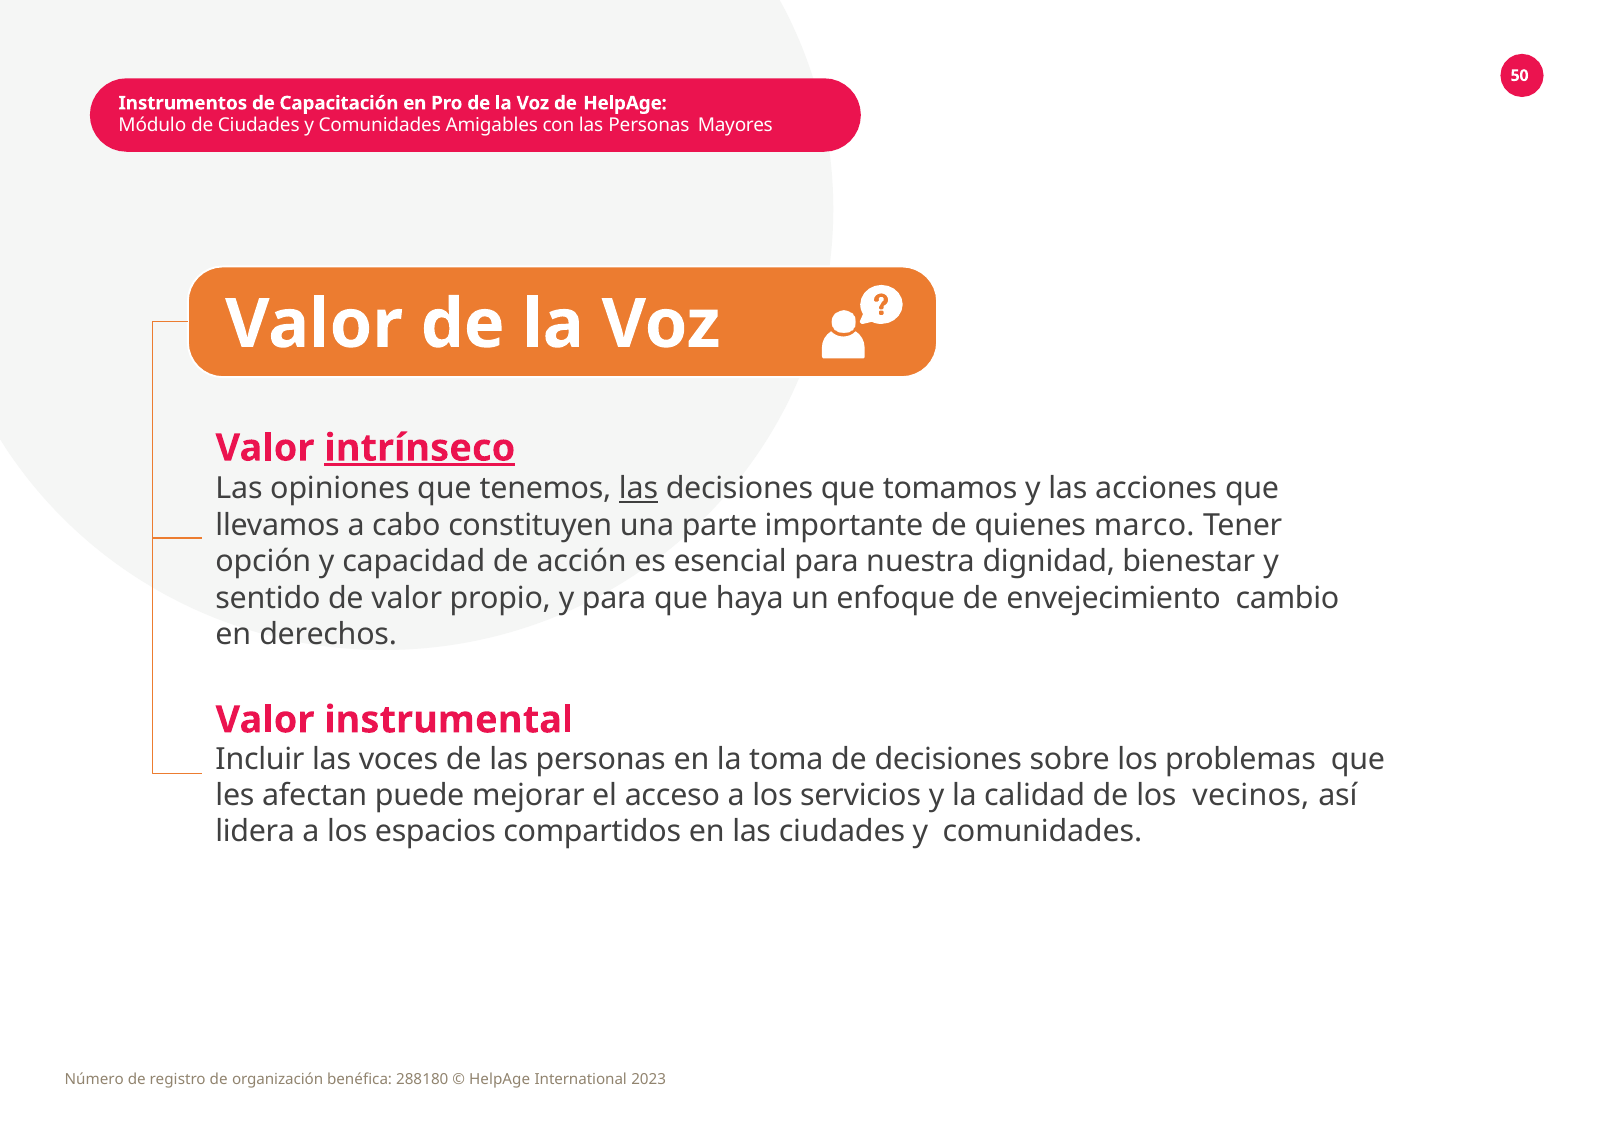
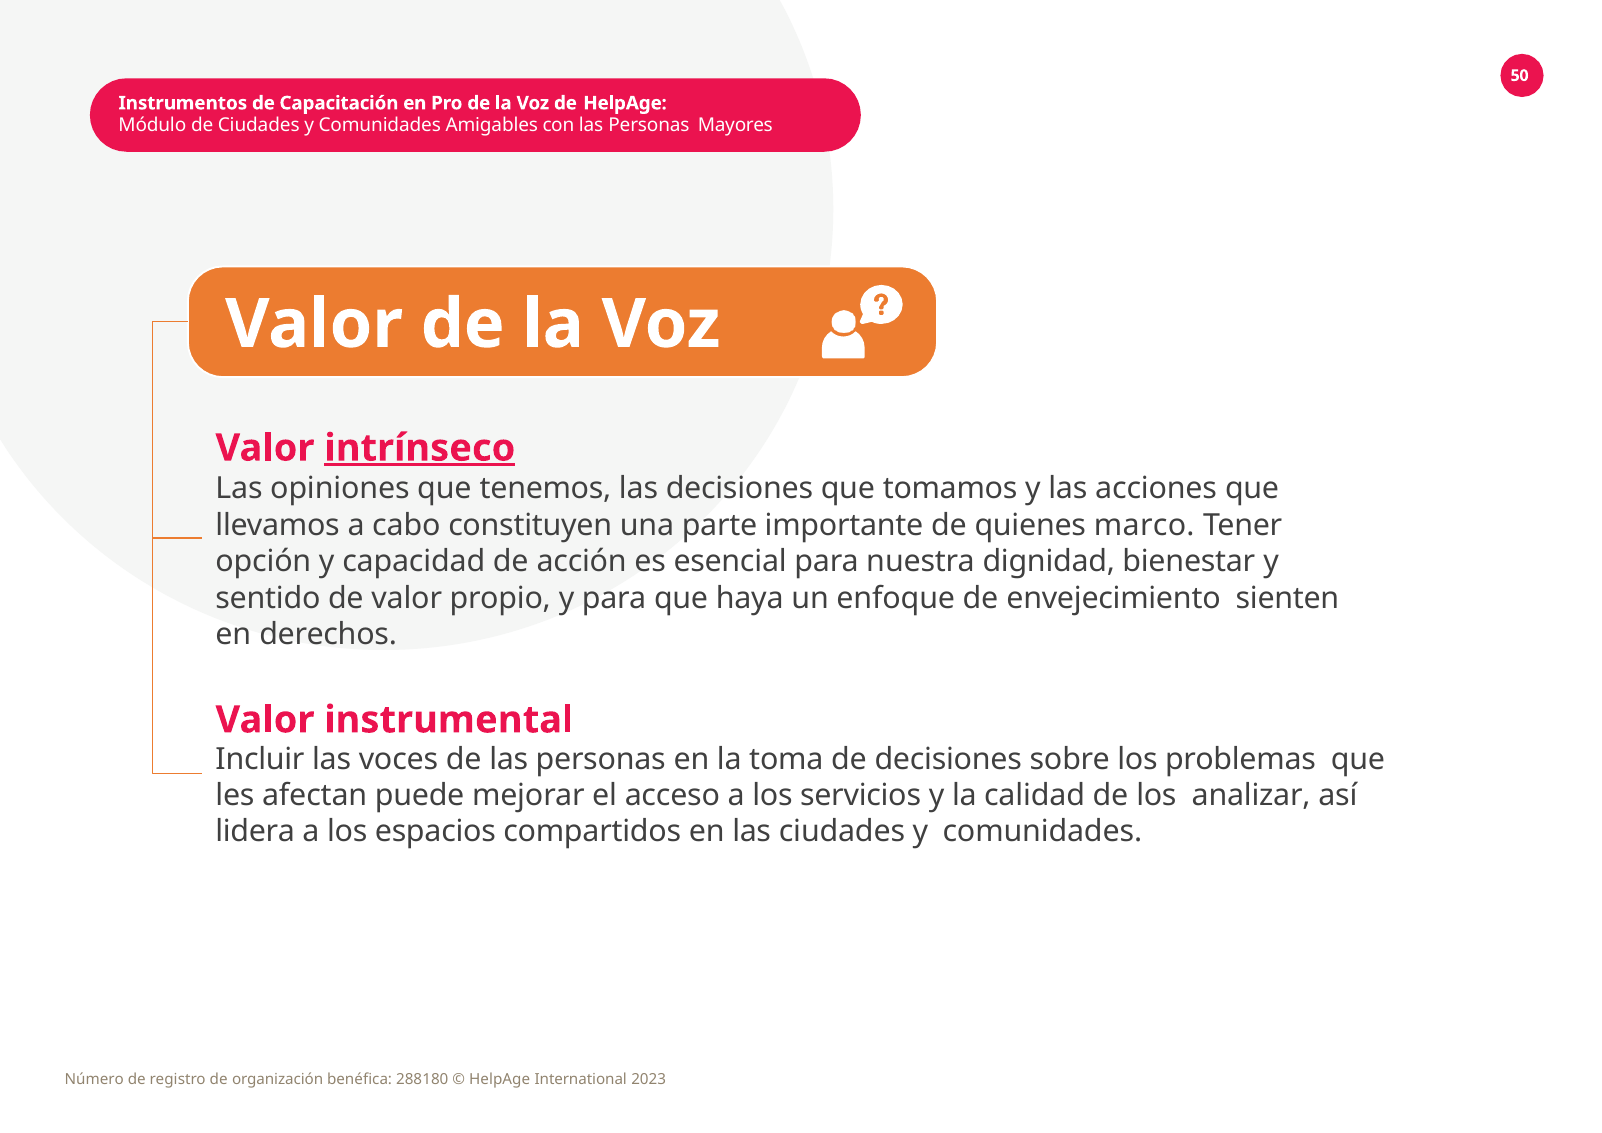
las underline: present -> none (639, 489)
cambio: cambio -> sienten (1287, 598)
vecinos: vecinos -> analizar (1251, 795)
